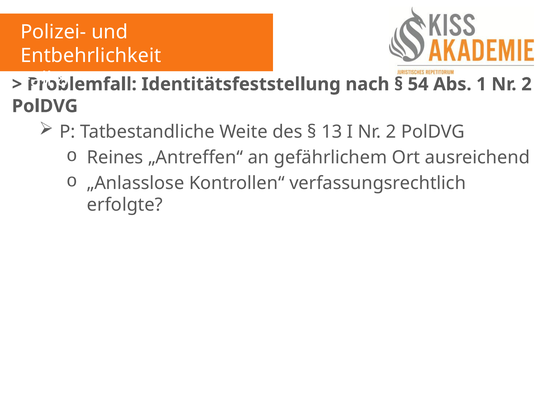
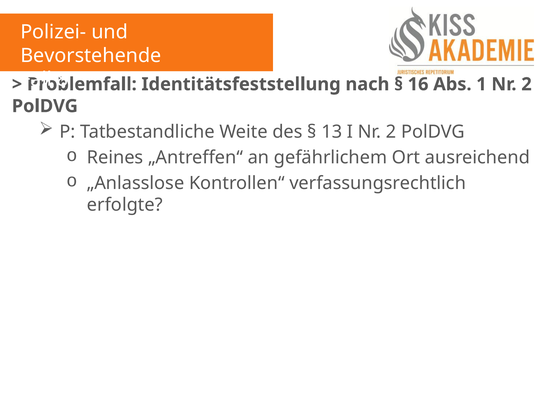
Entbehrlichkeit: Entbehrlichkeit -> Bevorstehende (91, 56)
54: 54 -> 16 (418, 84)
